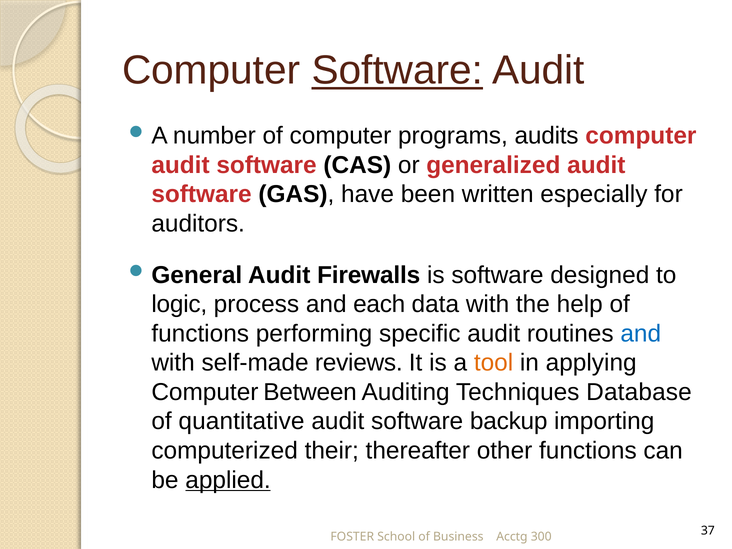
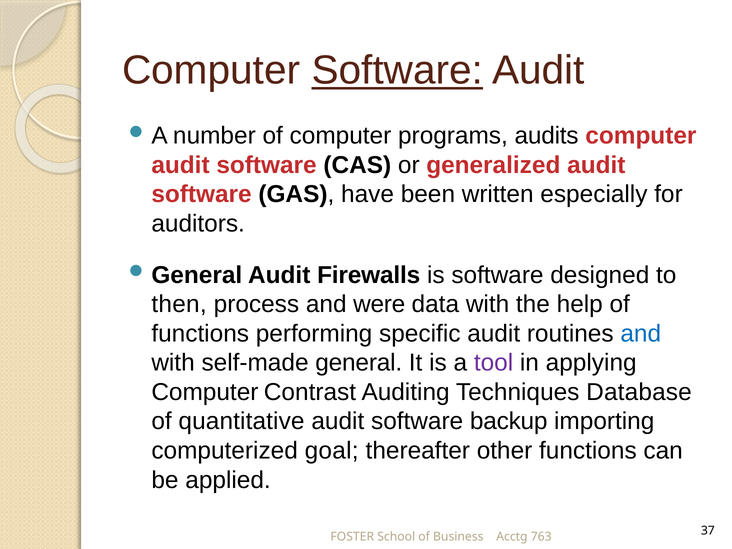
logic: logic -> then (179, 304)
each: each -> were (379, 304)
reviews: reviews -> general (359, 363)
tool colour: orange -> purple (494, 363)
Between: Between -> Contrast (310, 392)
their: their -> goal (332, 451)
applied underline: present -> none (228, 480)
300: 300 -> 763 (541, 537)
